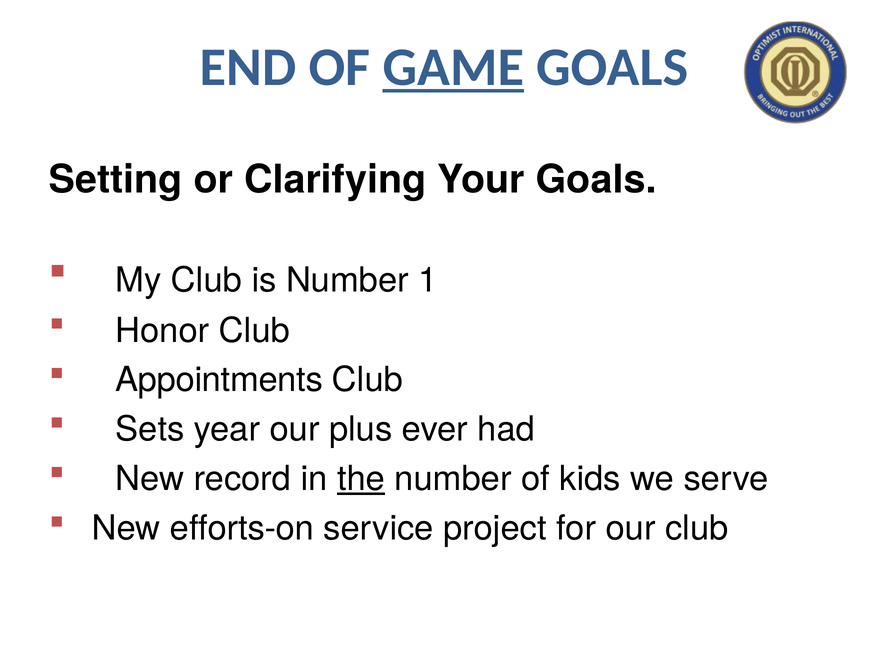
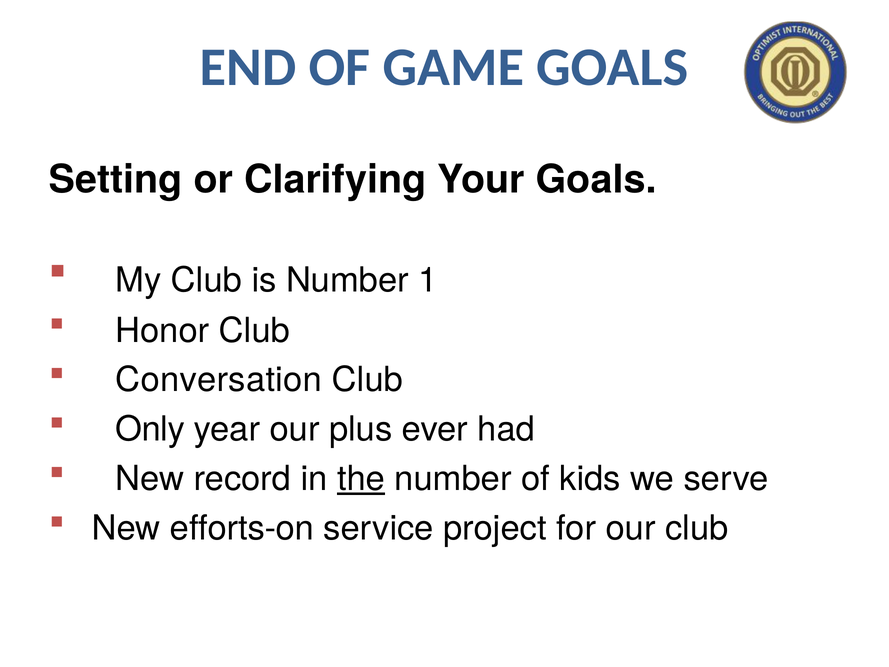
GAME underline: present -> none (453, 67)
Appointments: Appointments -> Conversation (219, 380)
Sets: Sets -> Only (150, 429)
